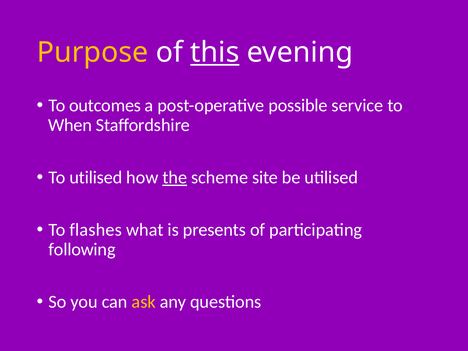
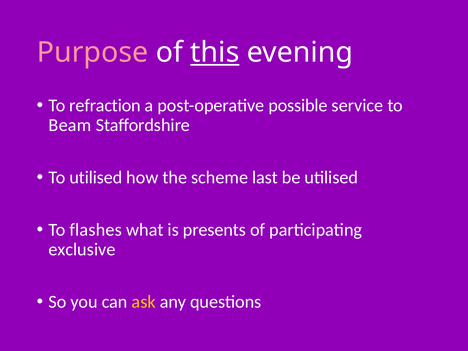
Purpose colour: yellow -> pink (93, 52)
outcomes: outcomes -> refraction (105, 106)
When: When -> Beam (70, 125)
the underline: present -> none (175, 177)
site: site -> last (265, 177)
following: following -> exclusive (82, 249)
